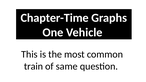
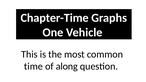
train: train -> time (33, 66)
same: same -> along (67, 66)
